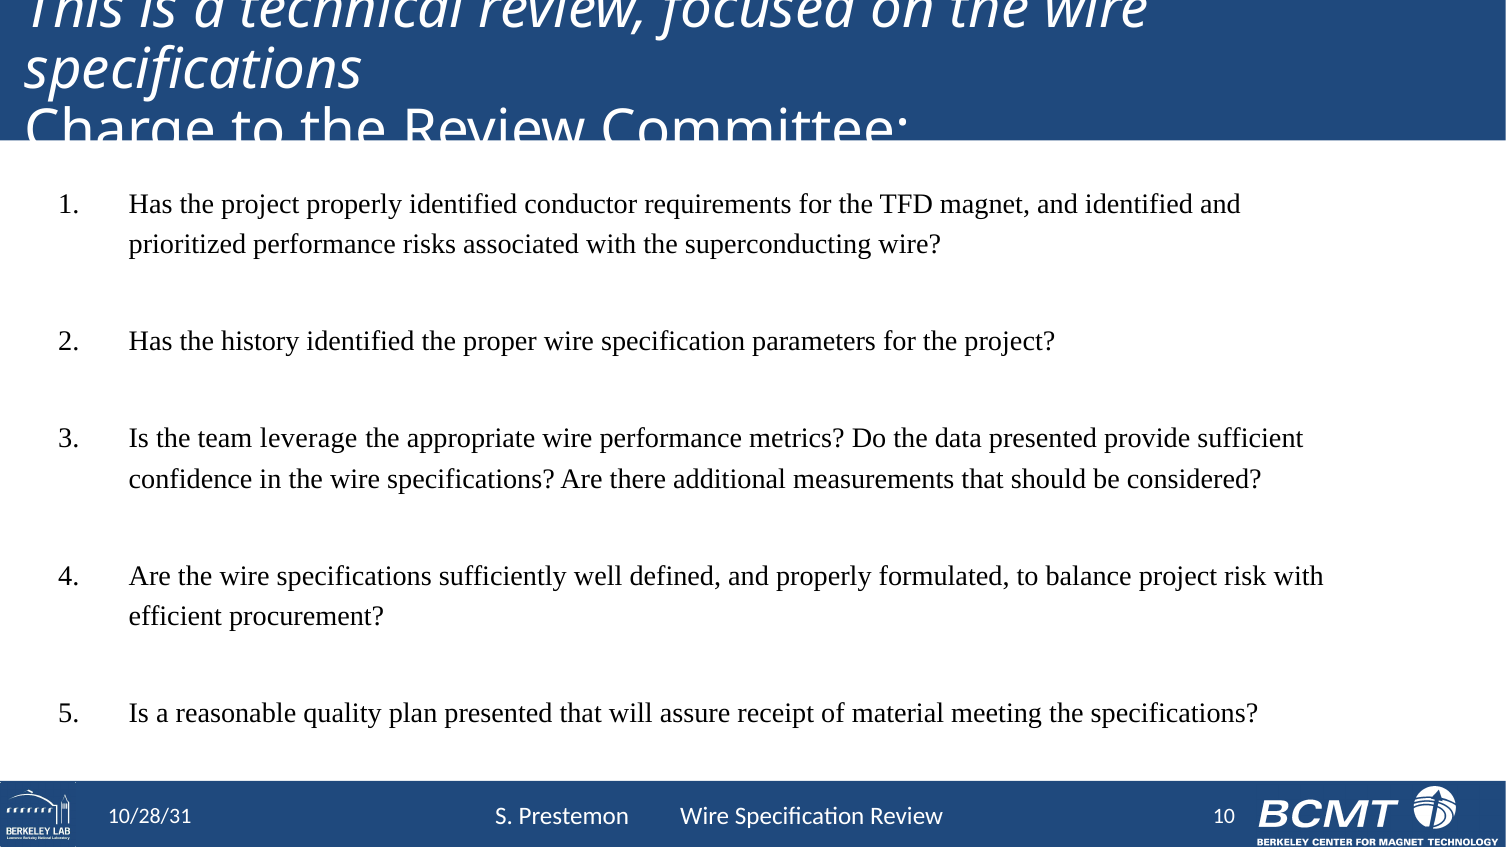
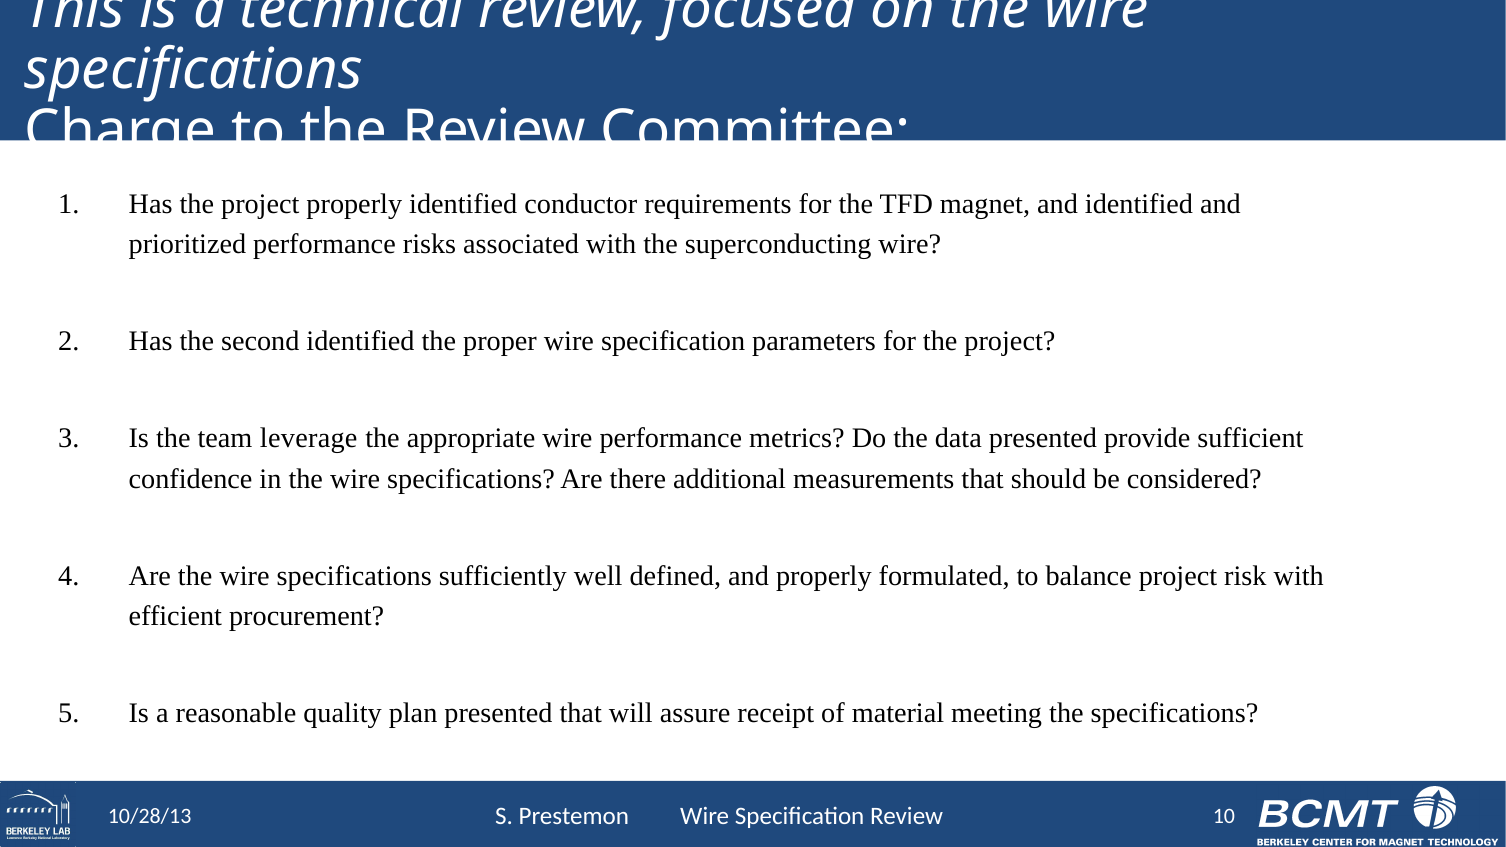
history: history -> second (260, 341)
10/28/31: 10/28/31 -> 10/28/13 (150, 816)
